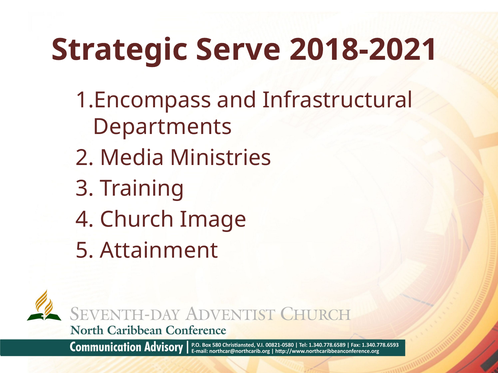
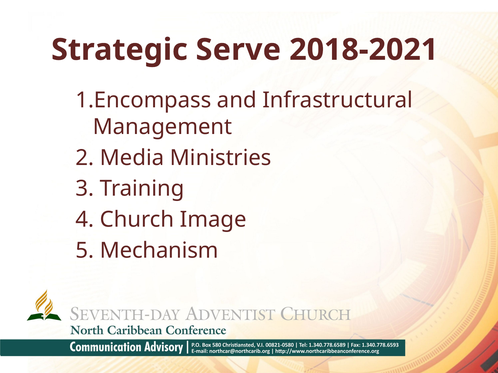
Departments: Departments -> Management (163, 127)
Attainment: Attainment -> Mechanism (159, 251)
